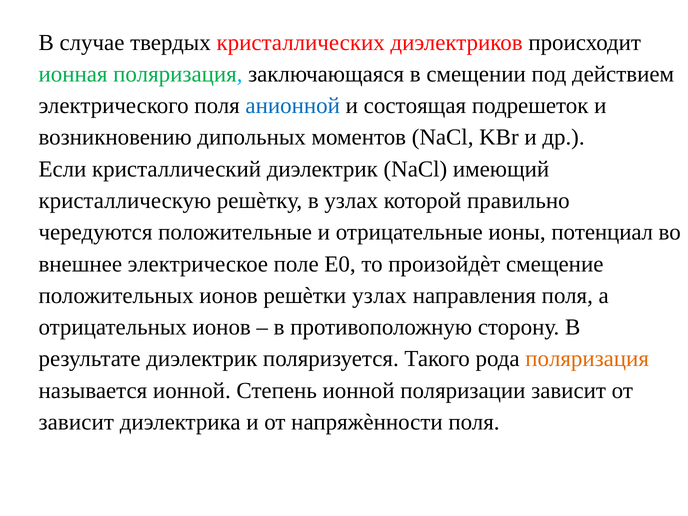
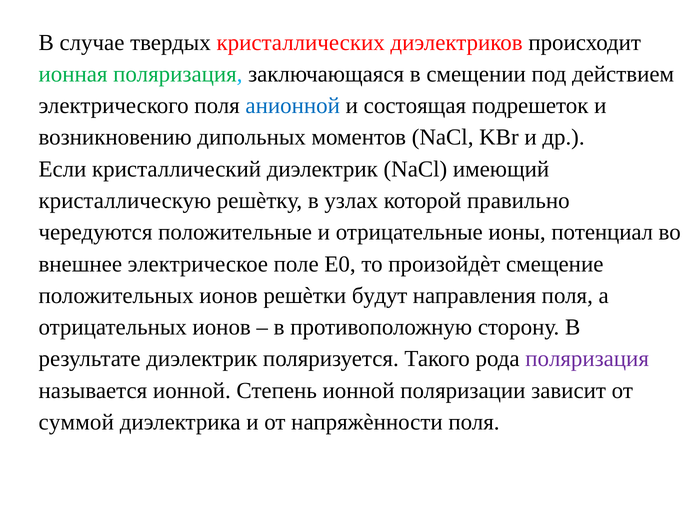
решѐтки узлах: узлах -> будут (380, 296)
поляризация colour: orange -> purple (587, 359)
зависит: зависит -> суммой (76, 422)
